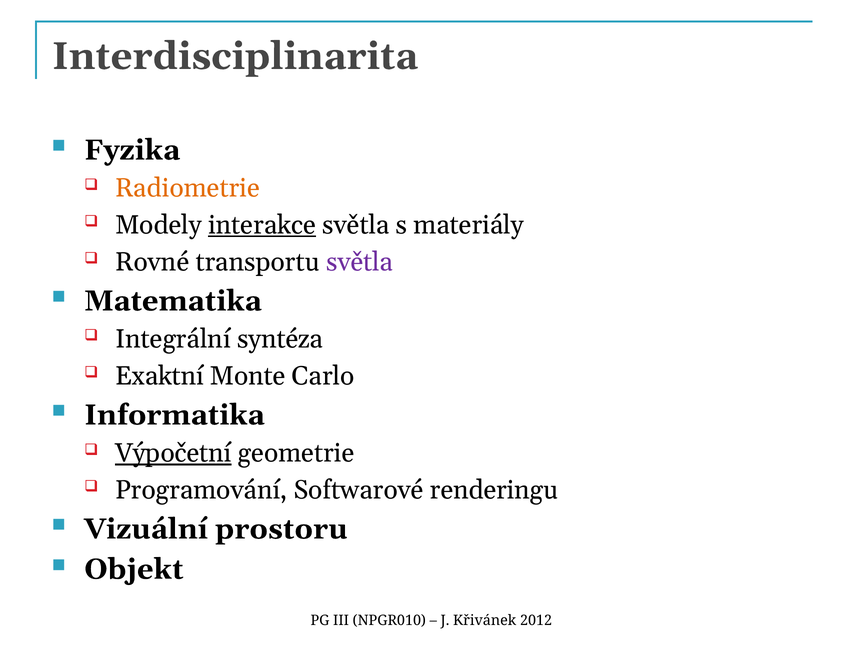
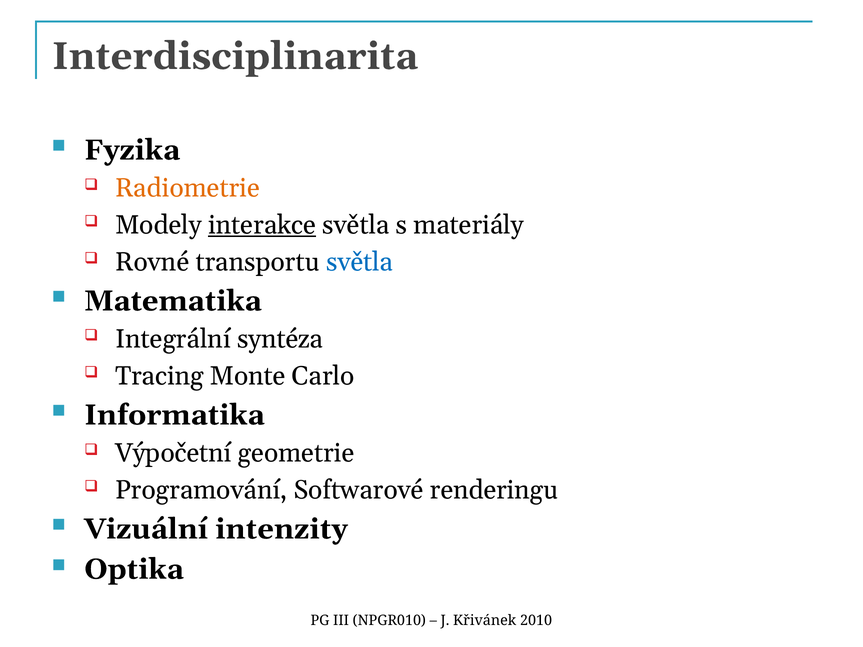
světla colour: purple -> blue (360, 262)
Exaktní: Exaktní -> Tracing (159, 376)
Výpočetní underline: present -> none (173, 453)
prostoru: prostoru -> intenzity (281, 529)
Objekt: Objekt -> Optika (134, 569)
2012: 2012 -> 2010 (536, 621)
